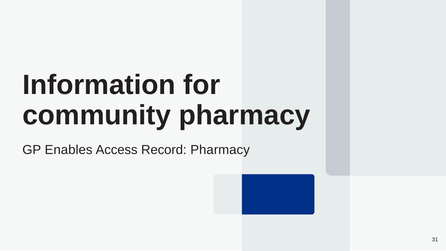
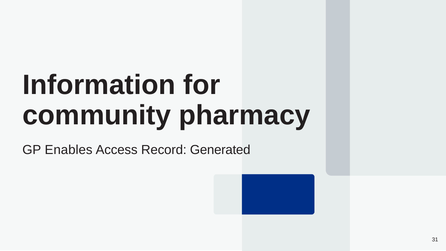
Record Pharmacy: Pharmacy -> Generated (220, 150)
